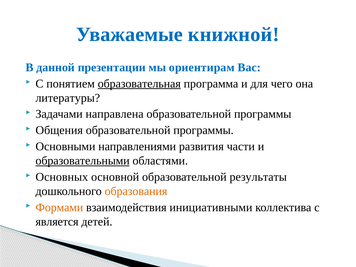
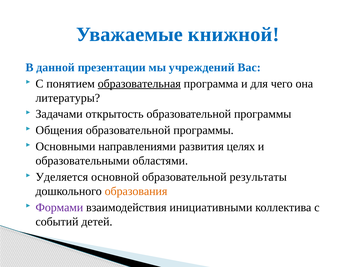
ориентирам: ориентирам -> учреждений (202, 67)
направлена: направлена -> открытость (115, 114)
части: части -> целях (241, 146)
образовательными underline: present -> none (83, 161)
Основных: Основных -> Уделяется (62, 177)
Формами colour: orange -> purple (59, 207)
является: является -> событий (57, 222)
